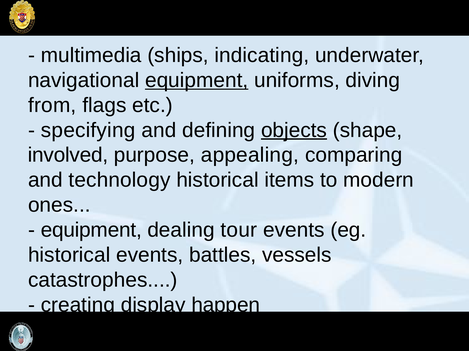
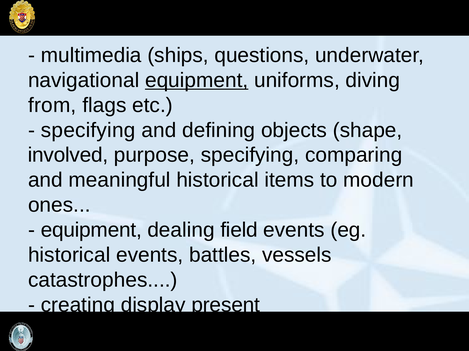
indicating: indicating -> questions (262, 55)
objects underline: present -> none (294, 130)
purpose appealing: appealing -> specifying (250, 155)
technology: technology -> meaningful (120, 180)
tour: tour -> field (239, 231)
happen: happen -> present (226, 306)
